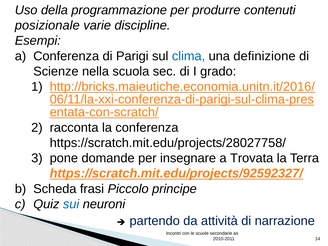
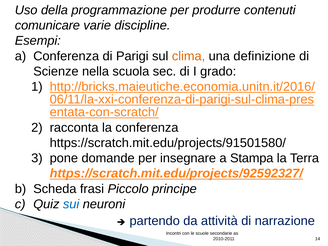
posizionale: posizionale -> comunicare (47, 25)
clima colour: blue -> orange (189, 56)
https://scratch.mit.edu/projects/28027758/: https://scratch.mit.edu/projects/28027758/ -> https://scratch.mit.edu/projects/91501580/ (168, 143)
Trovata: Trovata -> Stampa (252, 158)
